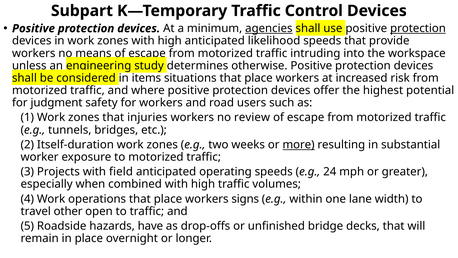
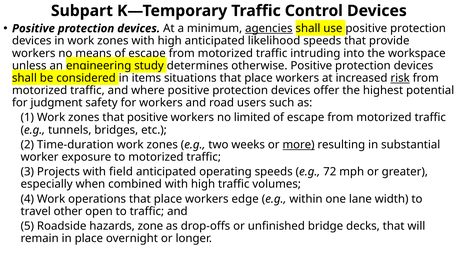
protection underline: present -> none (418, 28)
risk underline: none -> present (400, 78)
that injuries: injuries -> positive (147, 117)
review: review -> limited (252, 117)
Itself-duration: Itself-duration -> Time-duration (75, 144)
24: 24 -> 72 (330, 172)
signs: signs -> edge (245, 199)
have: have -> zone (150, 226)
